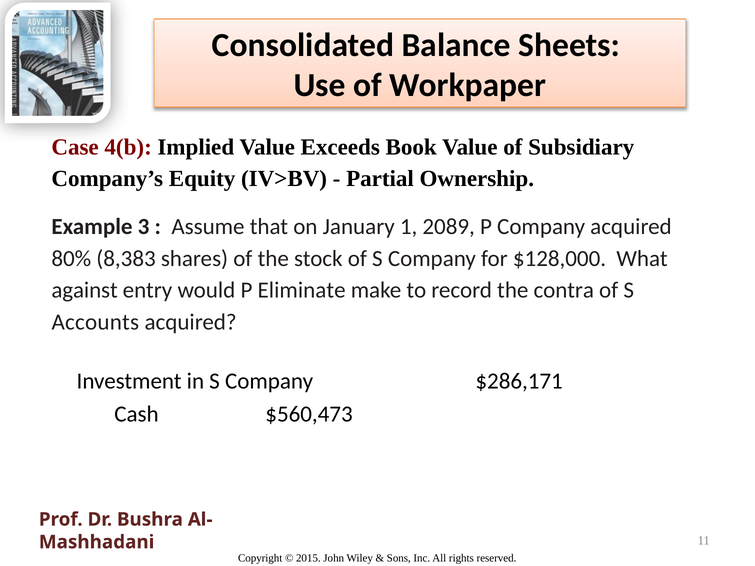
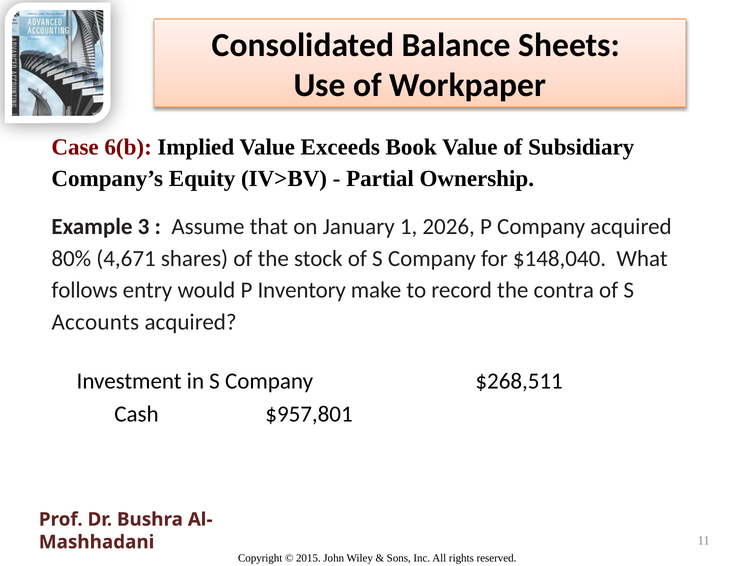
4(b: 4(b -> 6(b (128, 147)
2089: 2089 -> 2026 (449, 227)
8,383: 8,383 -> 4,671 (126, 259)
$128,000: $128,000 -> $148,040 (560, 259)
against: against -> follows (85, 290)
Eliminate: Eliminate -> Inventory (302, 290)
$286,171: $286,171 -> $268,511 (519, 381)
$560,473: $560,473 -> $957,801 (309, 414)
